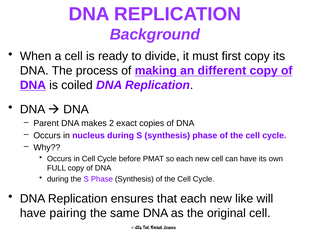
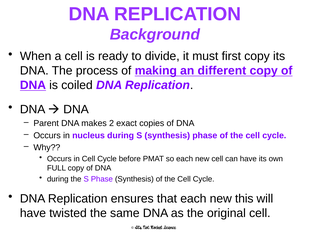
like: like -> this (244, 198)
pairing: pairing -> twisted (68, 213)
